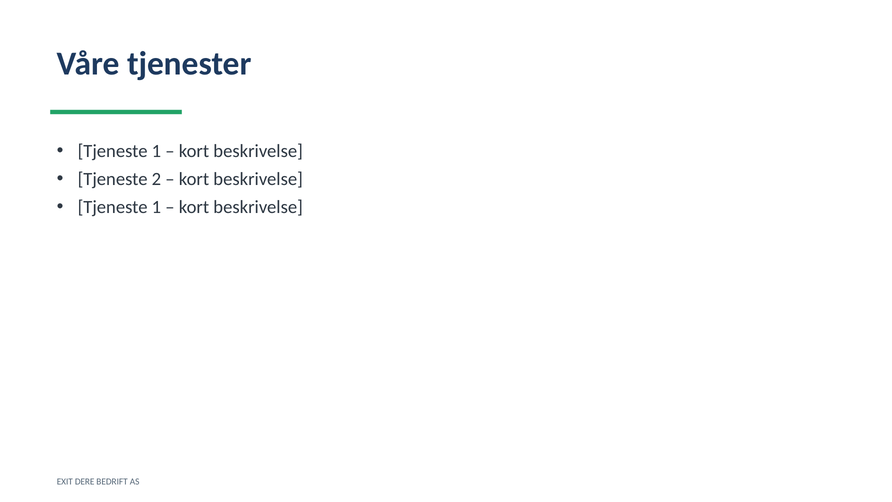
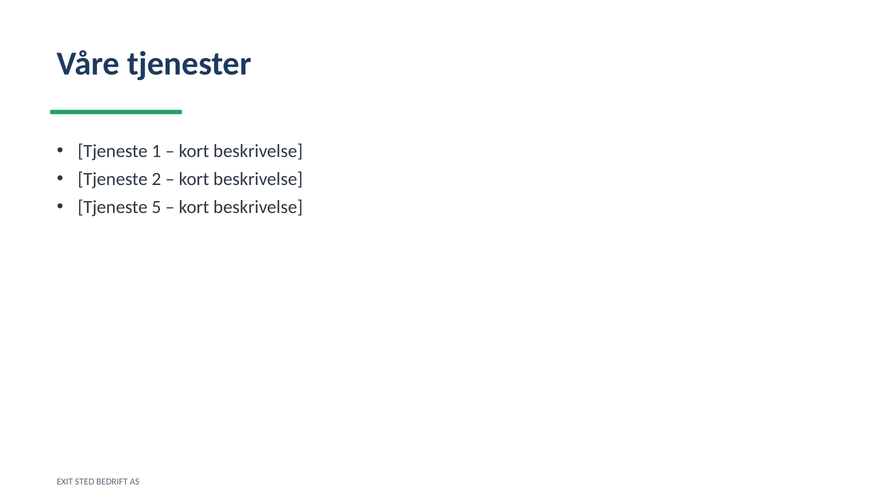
1: 1 -> 5 (156, 207)
DERE: DERE -> STED (85, 481)
